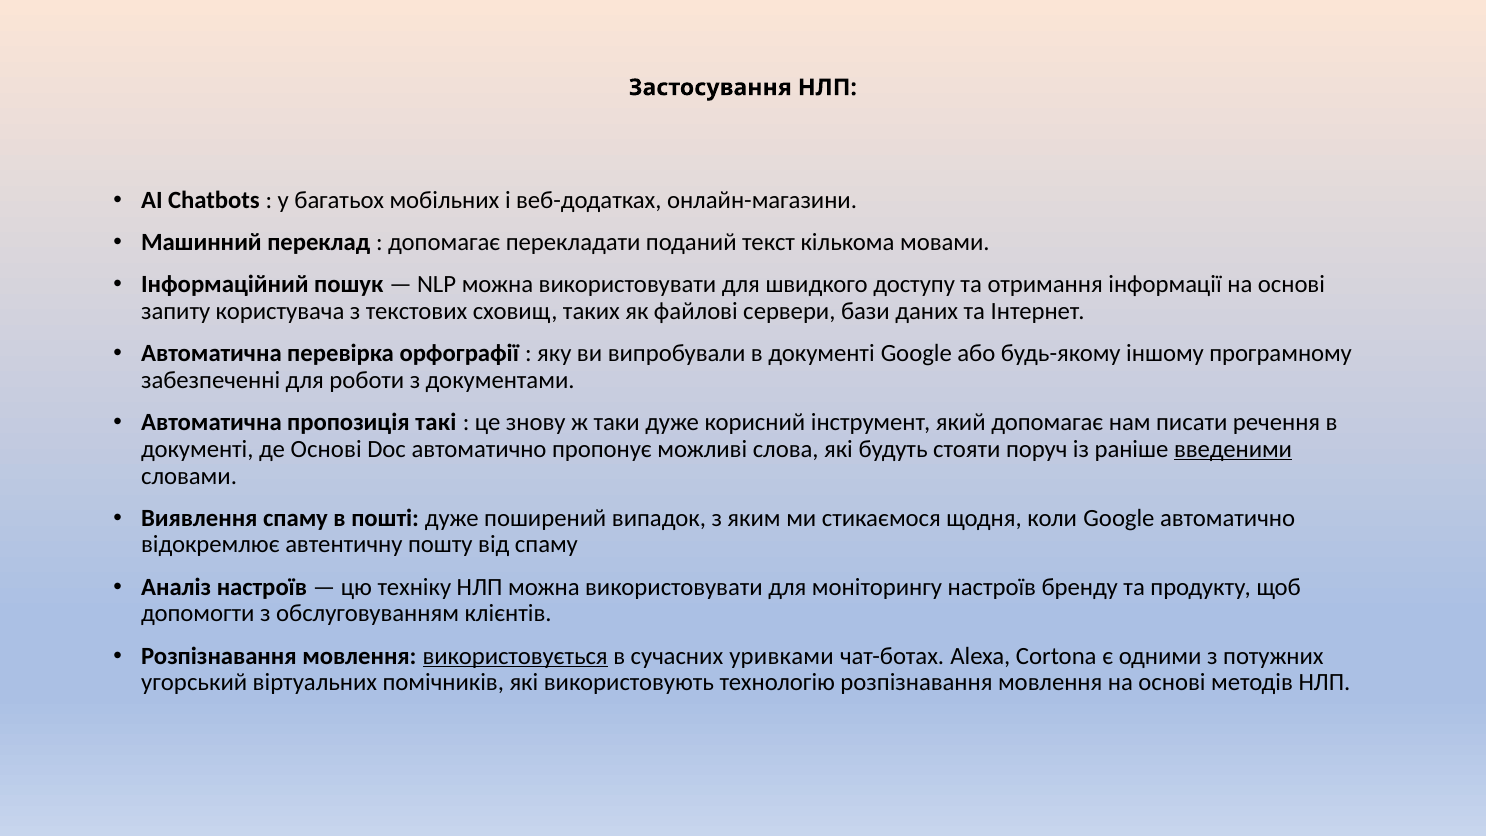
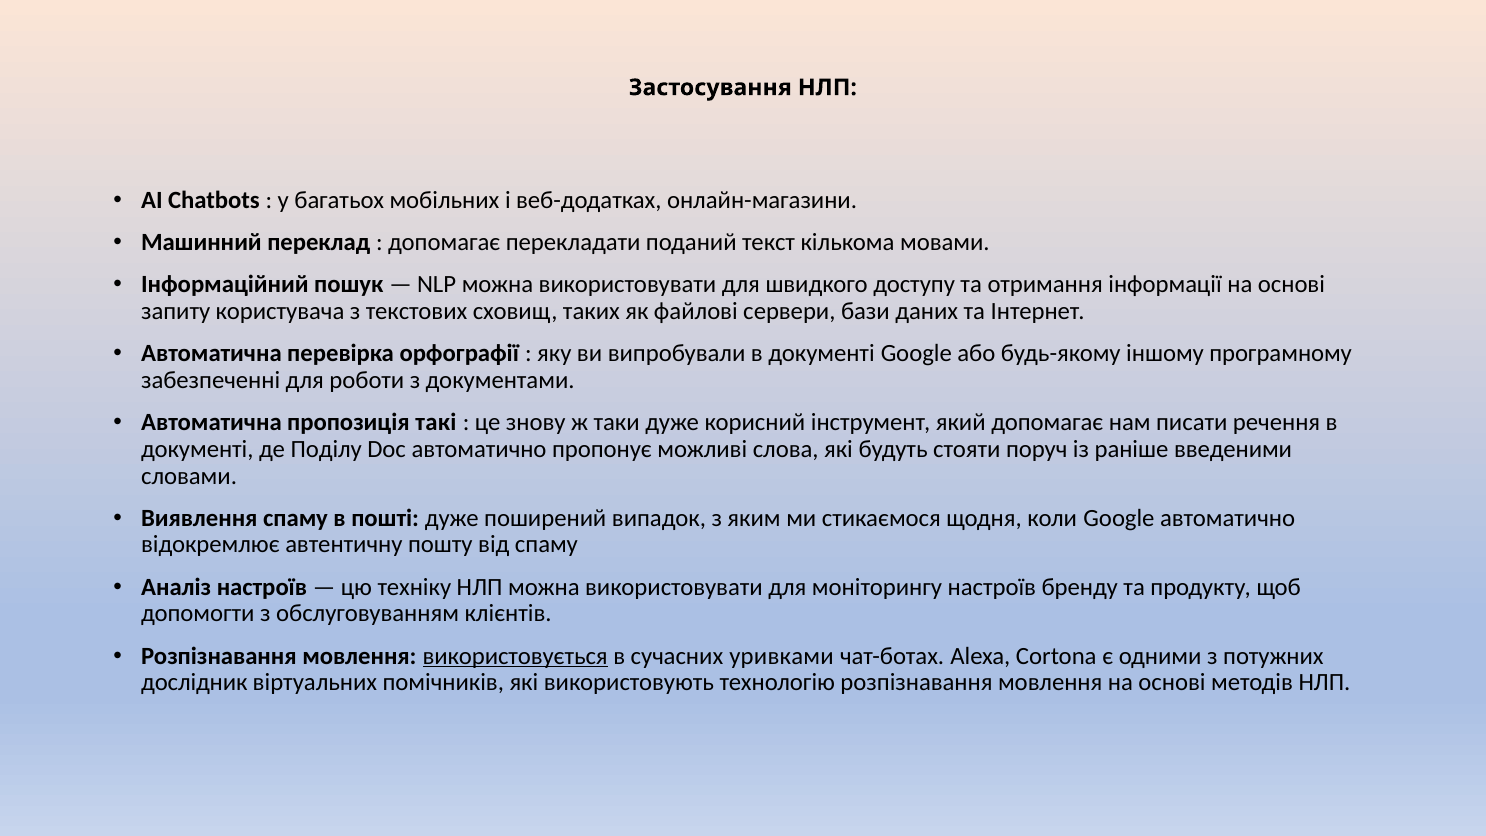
де Основі: Основі -> Поділу (326, 449)
введеними underline: present -> none (1233, 449)
угорський: угорський -> дослідник (194, 683)
